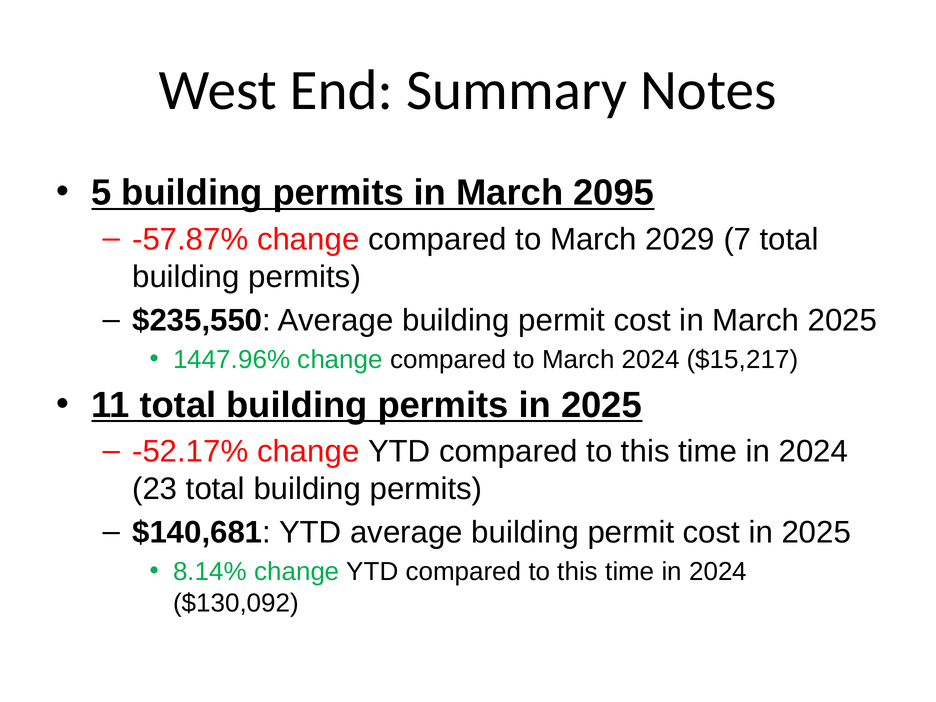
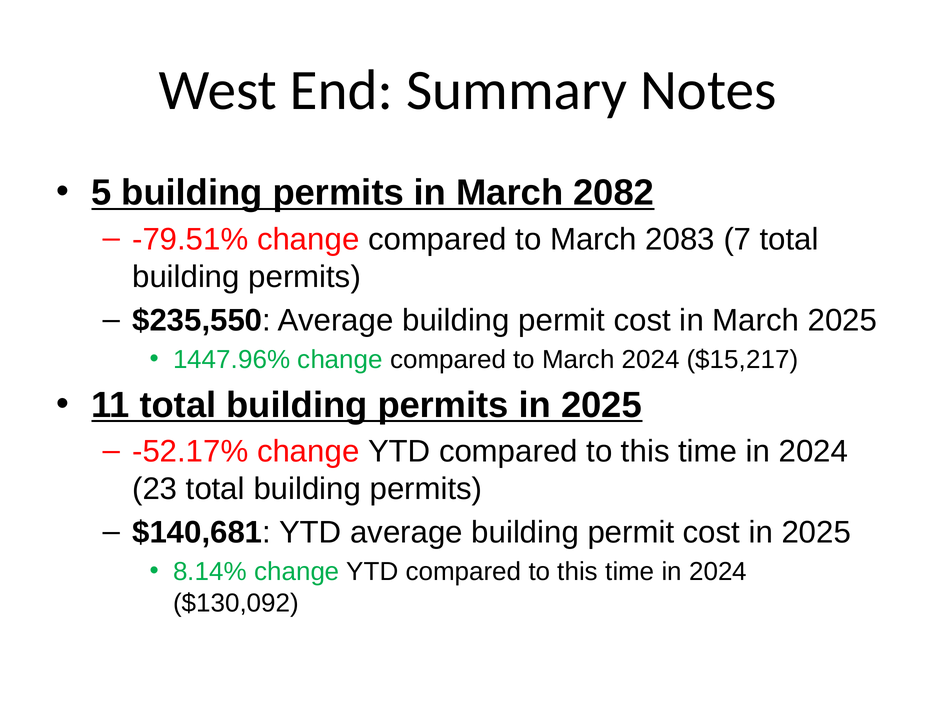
2095: 2095 -> 2082 (614, 193)
-57.87%: -57.87% -> -79.51% (190, 239)
2029: 2029 -> 2083 (680, 239)
